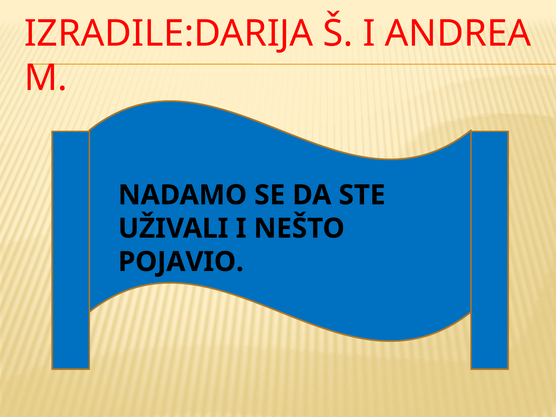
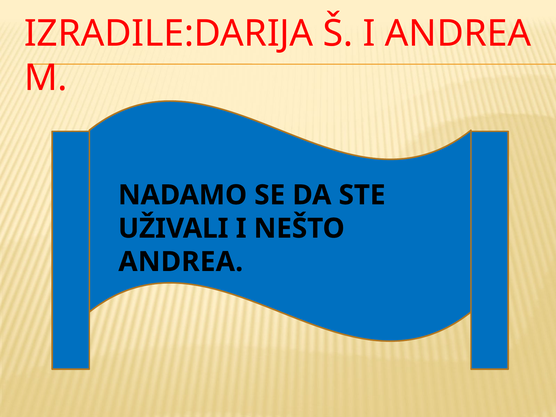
POJAVIO: POJAVIO -> ANDREA (181, 262)
